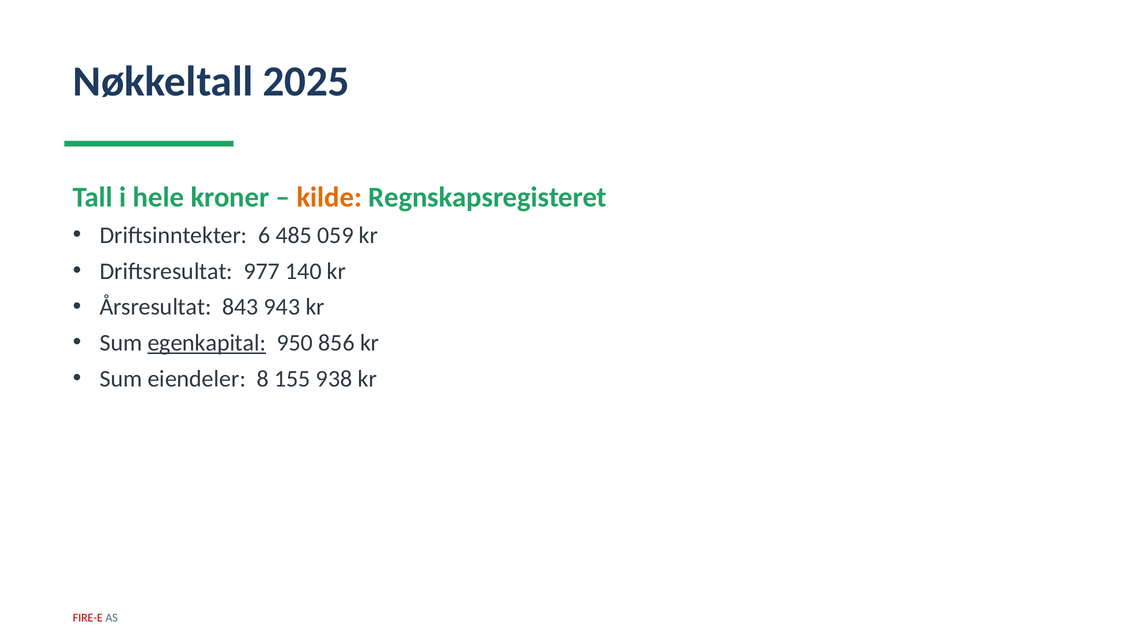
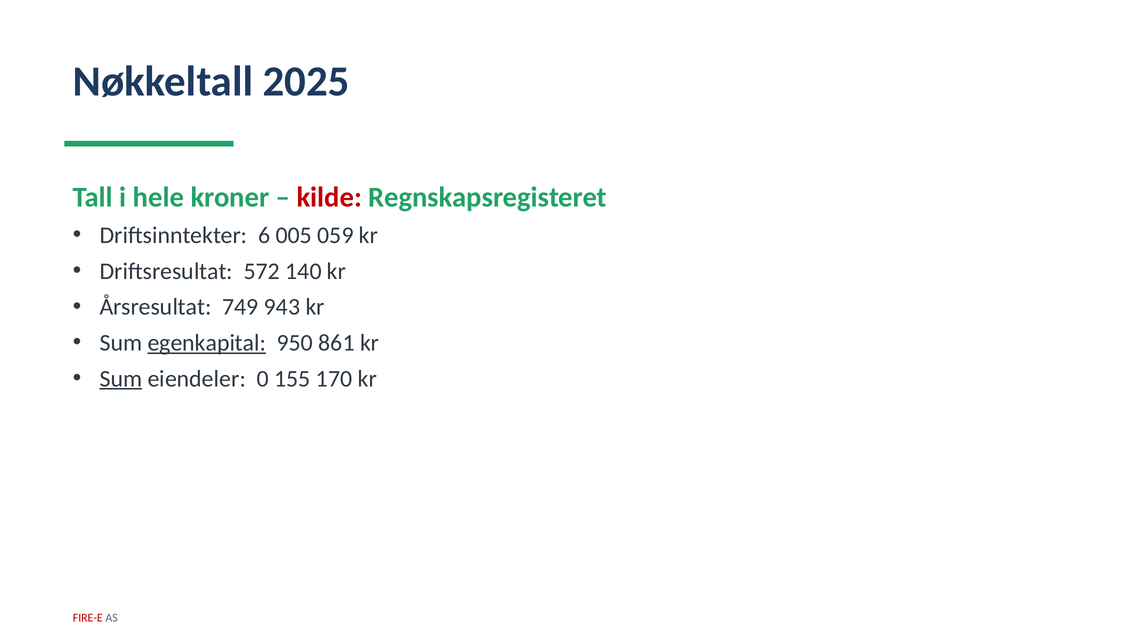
kilde colour: orange -> red (329, 197)
485: 485 -> 005 (294, 235)
977: 977 -> 572 (262, 271)
843: 843 -> 749 (240, 307)
856: 856 -> 861 (337, 343)
Sum underline: none -> present (121, 379)
8: 8 -> 0 (263, 379)
938: 938 -> 170 (334, 379)
